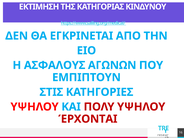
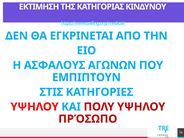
ΈΡΧΟΝΤΑΙ: ΈΡΧΟΝΤΑΙ -> ΠΡΌΣΩΠΟ (88, 119)
